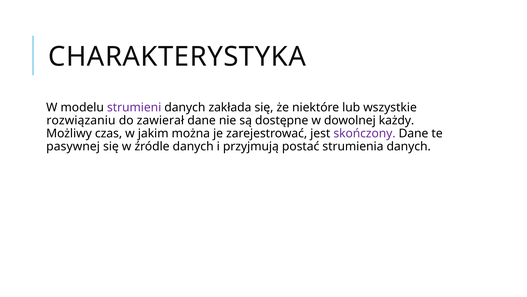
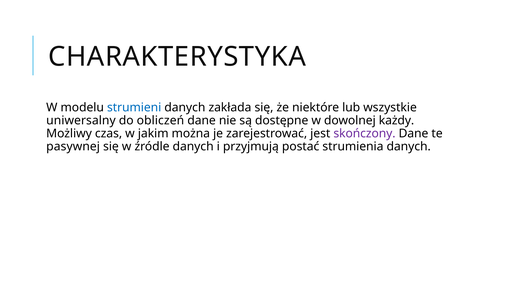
strumieni colour: purple -> blue (134, 107)
rozwiązaniu: rozwiązaniu -> uniwersalny (81, 120)
zawierał: zawierał -> obliczeń (160, 120)
